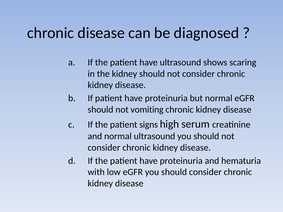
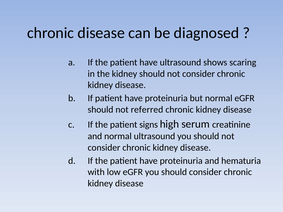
vomiting: vomiting -> referred (147, 110)
